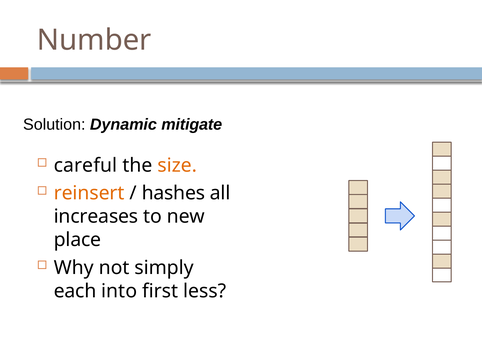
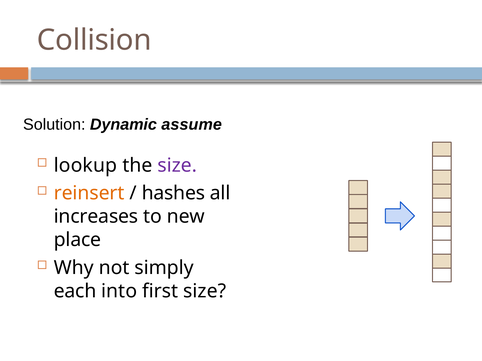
Number: Number -> Collision (94, 40)
mitigate: mitigate -> assume (192, 125)
careful: careful -> lookup (85, 166)
size colour: orange -> purple (177, 166)
first less: less -> size (205, 291)
